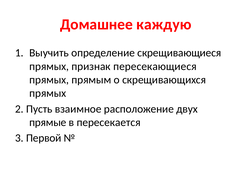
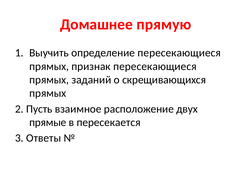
каждую: каждую -> прямую (164, 24)
определение скрещивающиеся: скрещивающиеся -> пересекающиеся (179, 53)
прямым: прямым -> заданий (91, 80)
Первой: Первой -> Ответы (44, 138)
